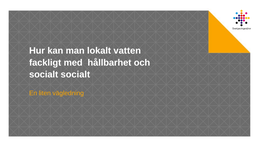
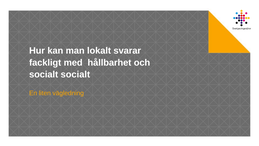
vatten: vatten -> svarar (127, 51)
